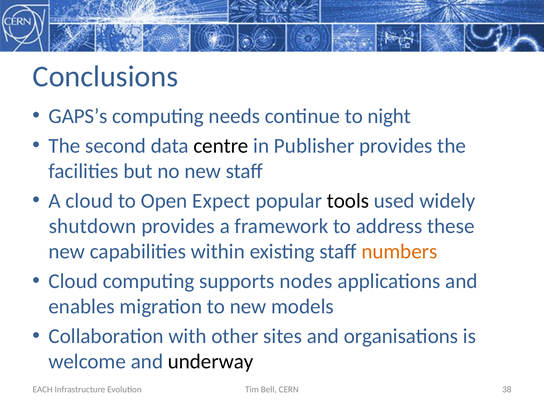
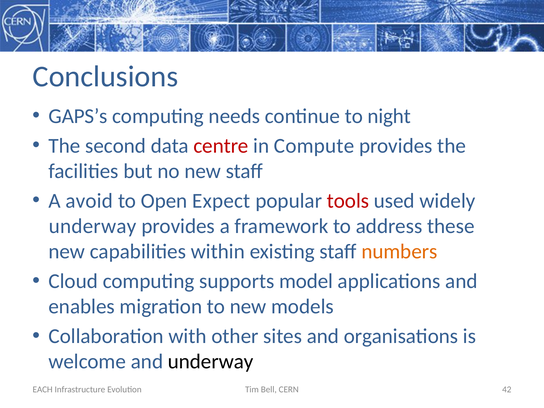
centre colour: black -> red (221, 146)
Publisher: Publisher -> Compute (314, 146)
A cloud: cloud -> avoid (89, 201)
tools colour: black -> red (348, 201)
shutdown: shutdown -> underway (93, 226)
nodes: nodes -> model (306, 281)
38: 38 -> 42 (507, 390)
